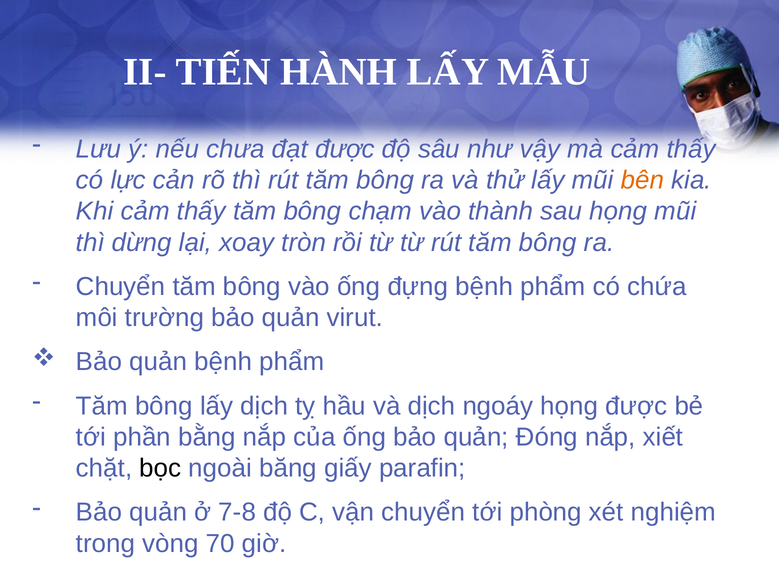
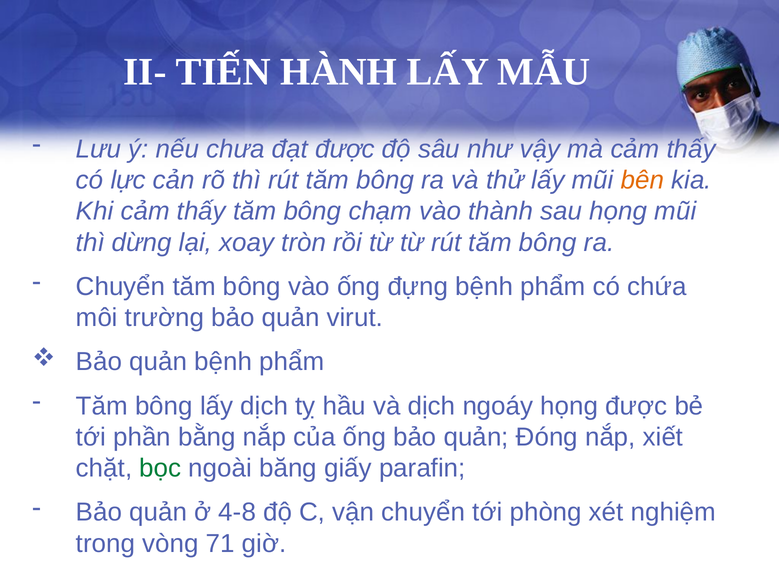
bọc colour: black -> green (160, 468)
7-8: 7-8 -> 4-8 (237, 513)
70: 70 -> 71 (220, 544)
